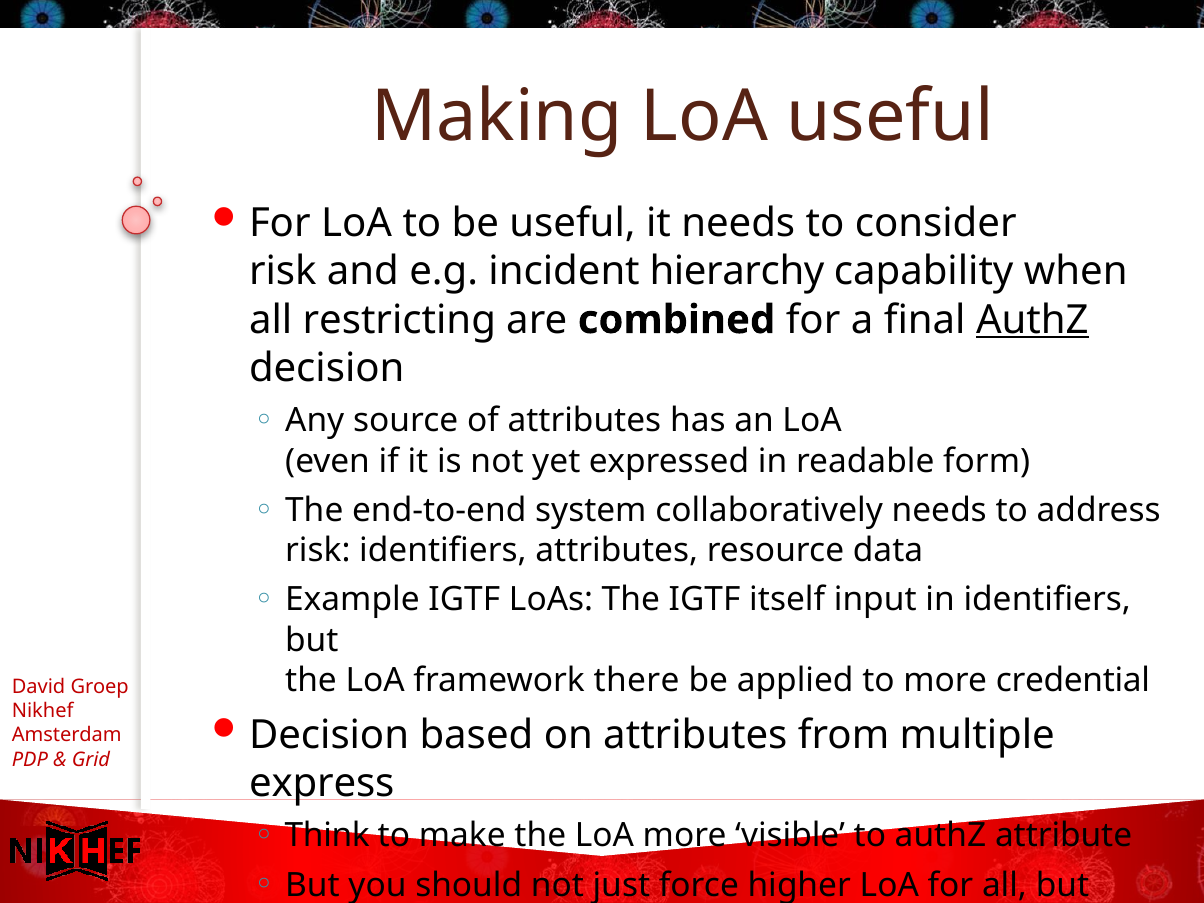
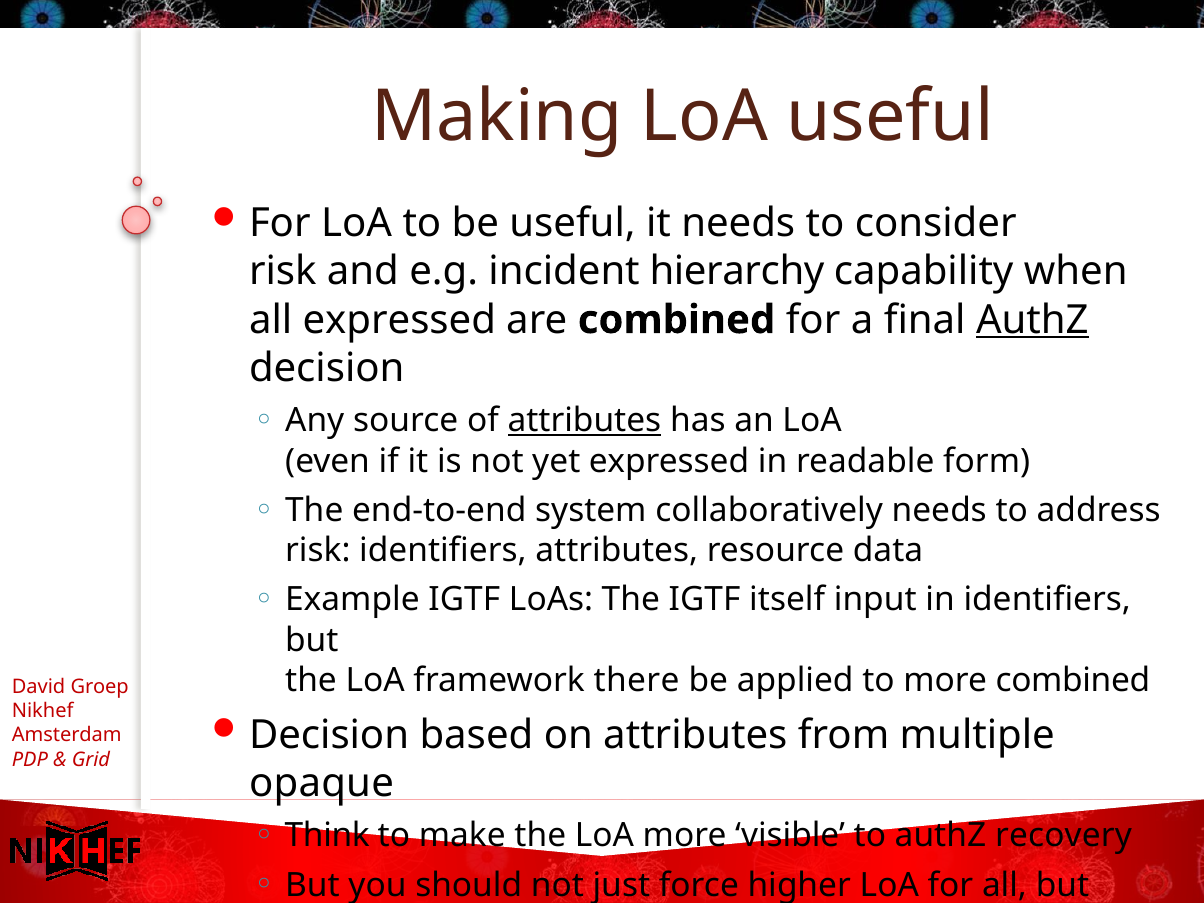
all restricting: restricting -> expressed (399, 320)
attributes underline: none -> present (584, 421)
more credential: credential -> combined (1073, 680)
express: express -> opaque (321, 783)
attribute: attribute -> recovery (1063, 836)
